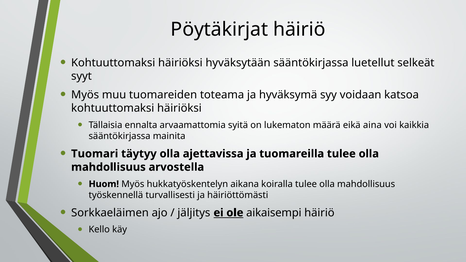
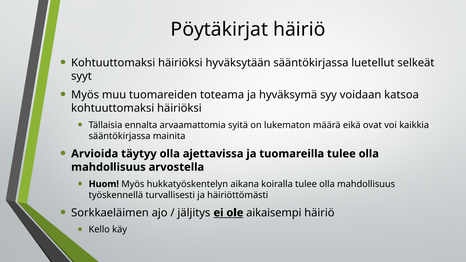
aina: aina -> ovat (372, 125)
Tuomari: Tuomari -> Arvioida (95, 154)
